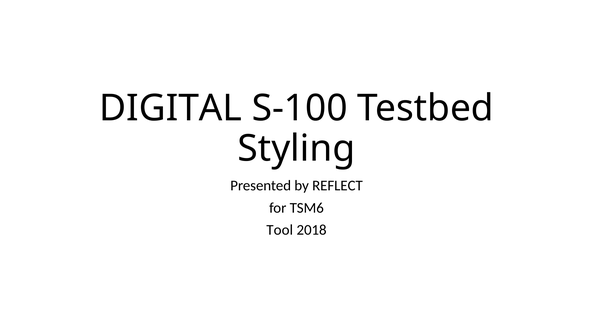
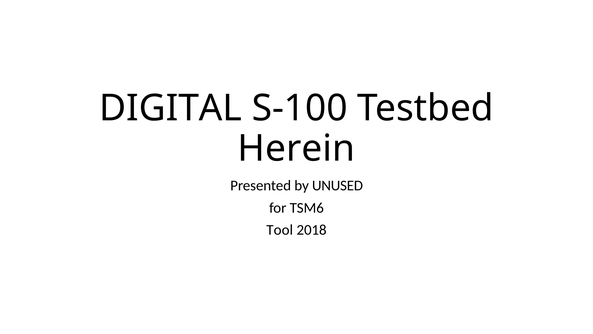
Styling: Styling -> Herein (296, 148)
REFLECT: REFLECT -> UNUSED (338, 185)
